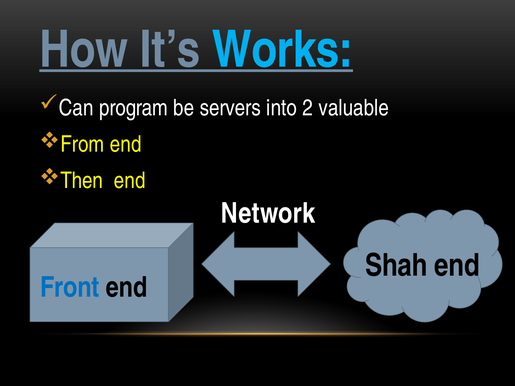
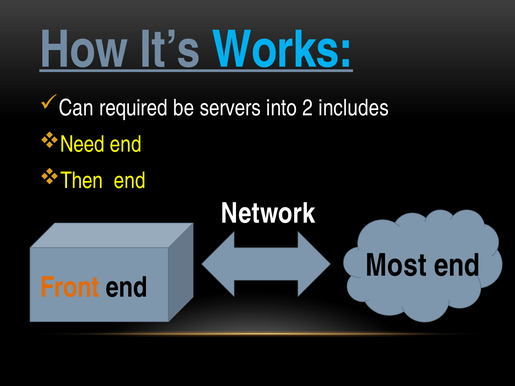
program: program -> required (133, 108)
valuable: valuable -> includes (354, 108)
From: From -> Need (82, 144)
Shah: Shah -> Most (396, 266)
Front colour: blue -> orange (70, 288)
